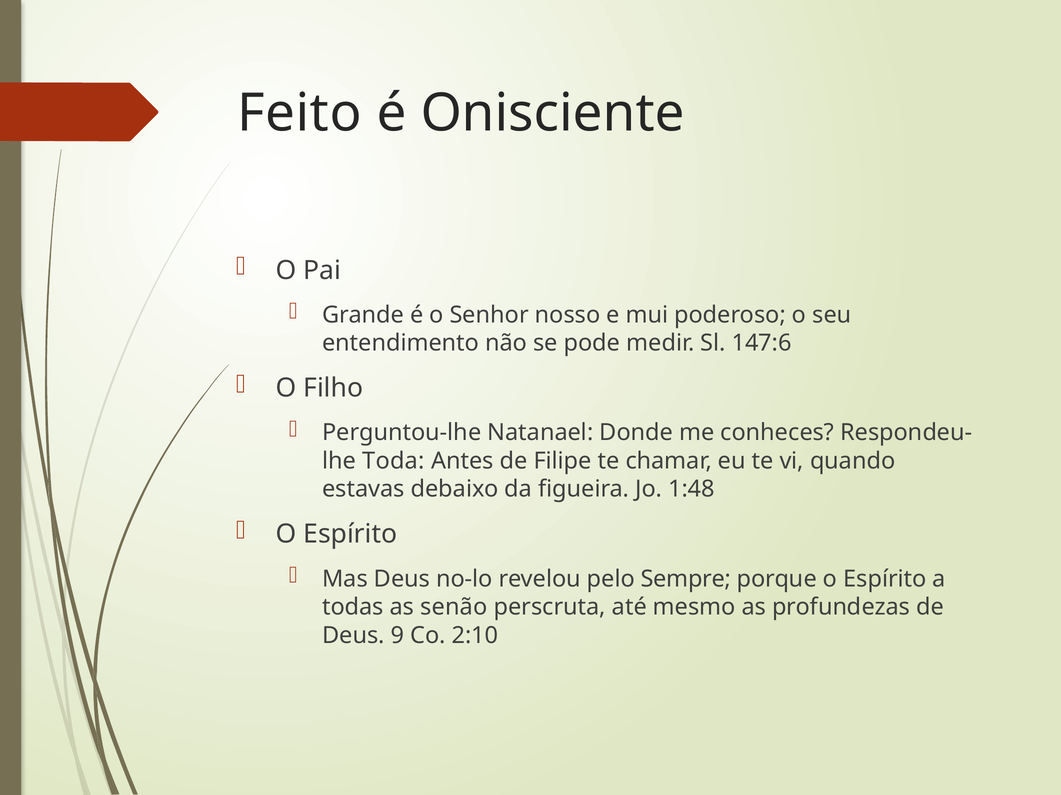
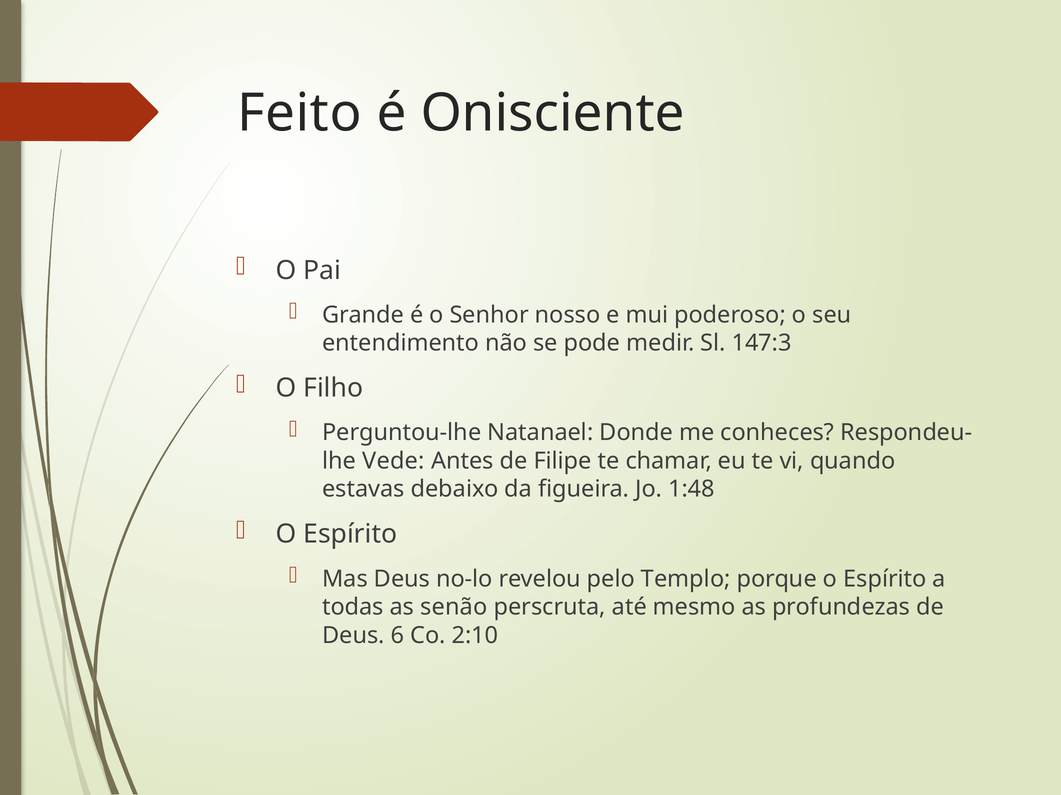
147:6: 147:6 -> 147:3 (762, 344)
Toda: Toda -> Vede (394, 461)
Sempre: Sempre -> Templo (686, 579)
9: 9 -> 6 (397, 636)
